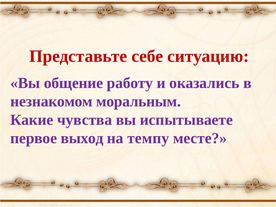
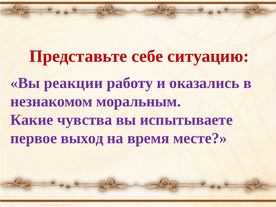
общение: общение -> реакции (73, 83)
темпу: темпу -> время (148, 138)
